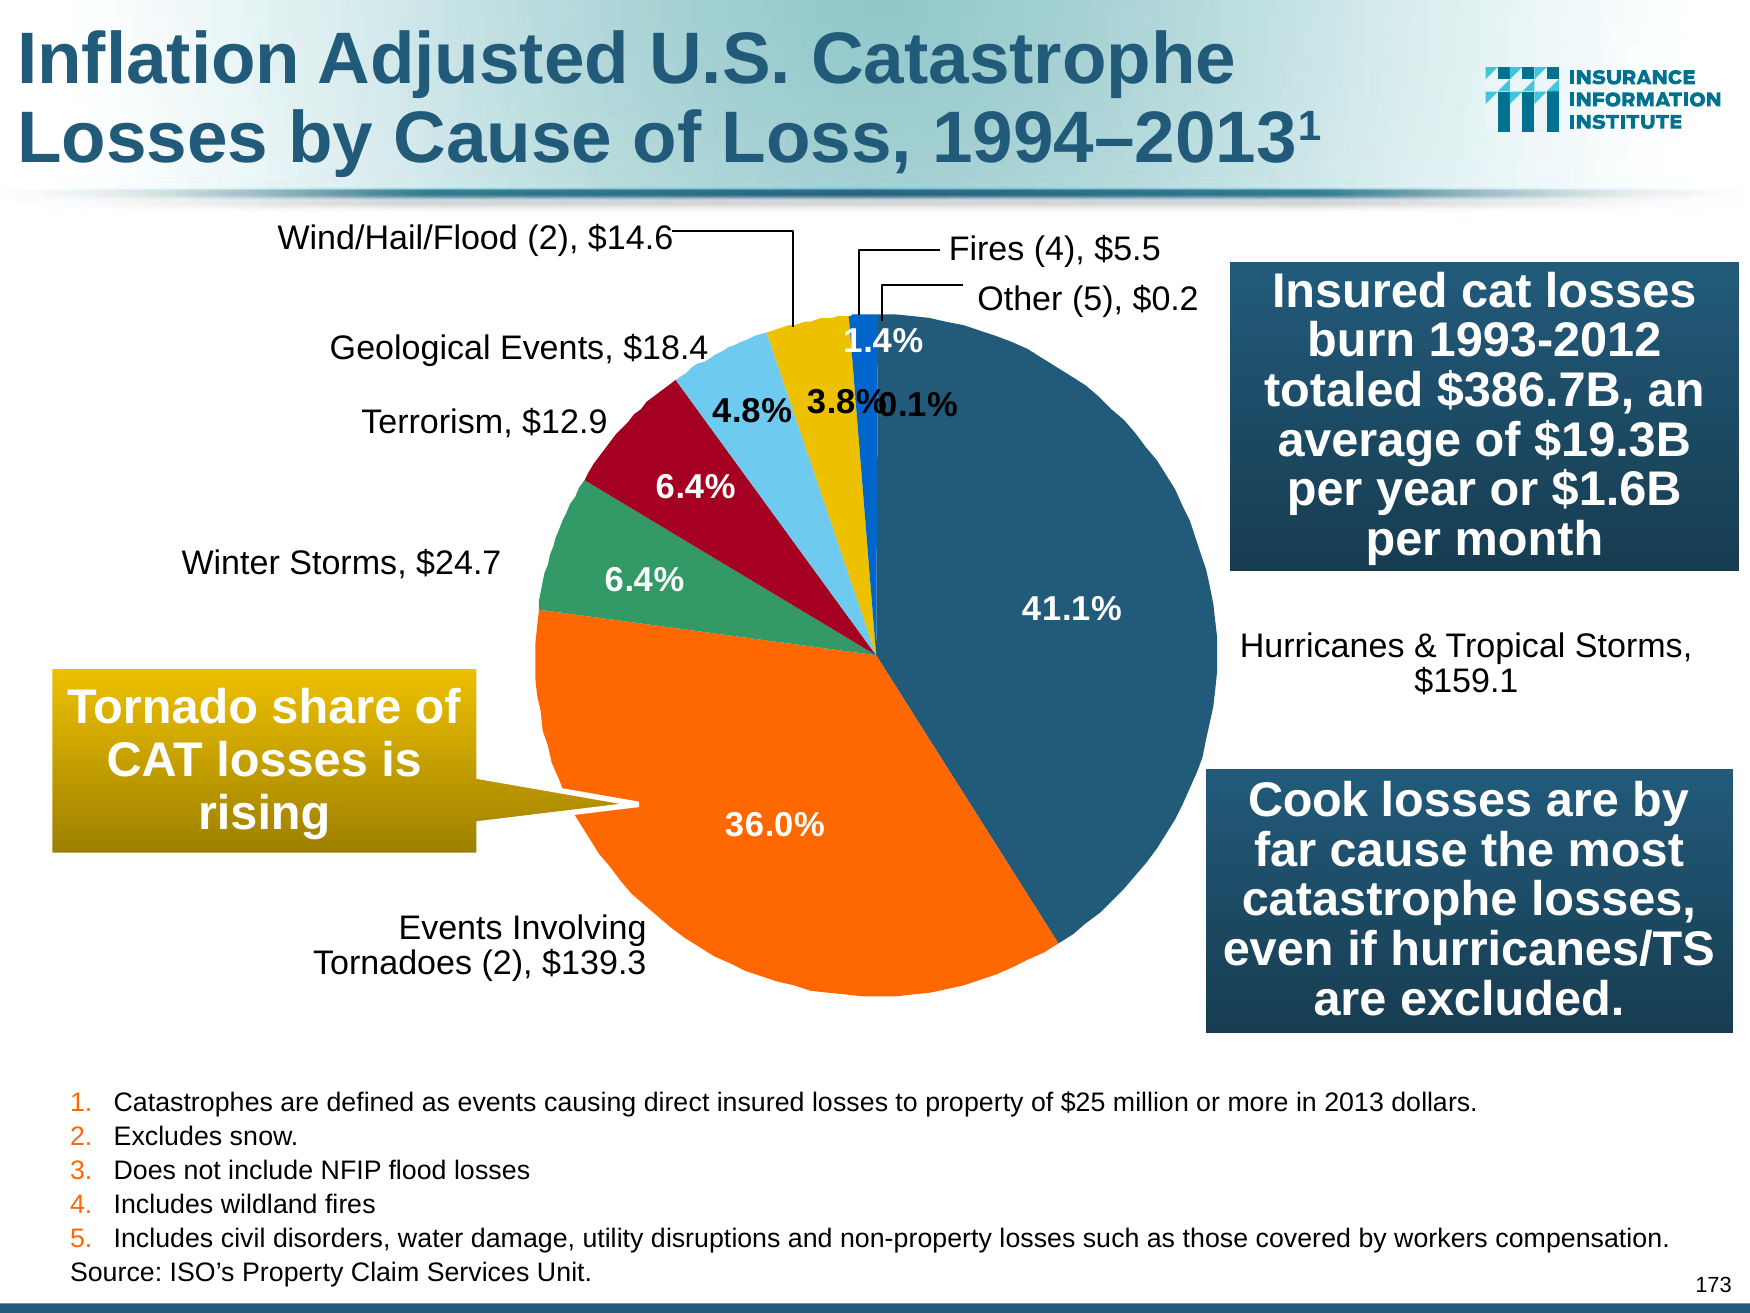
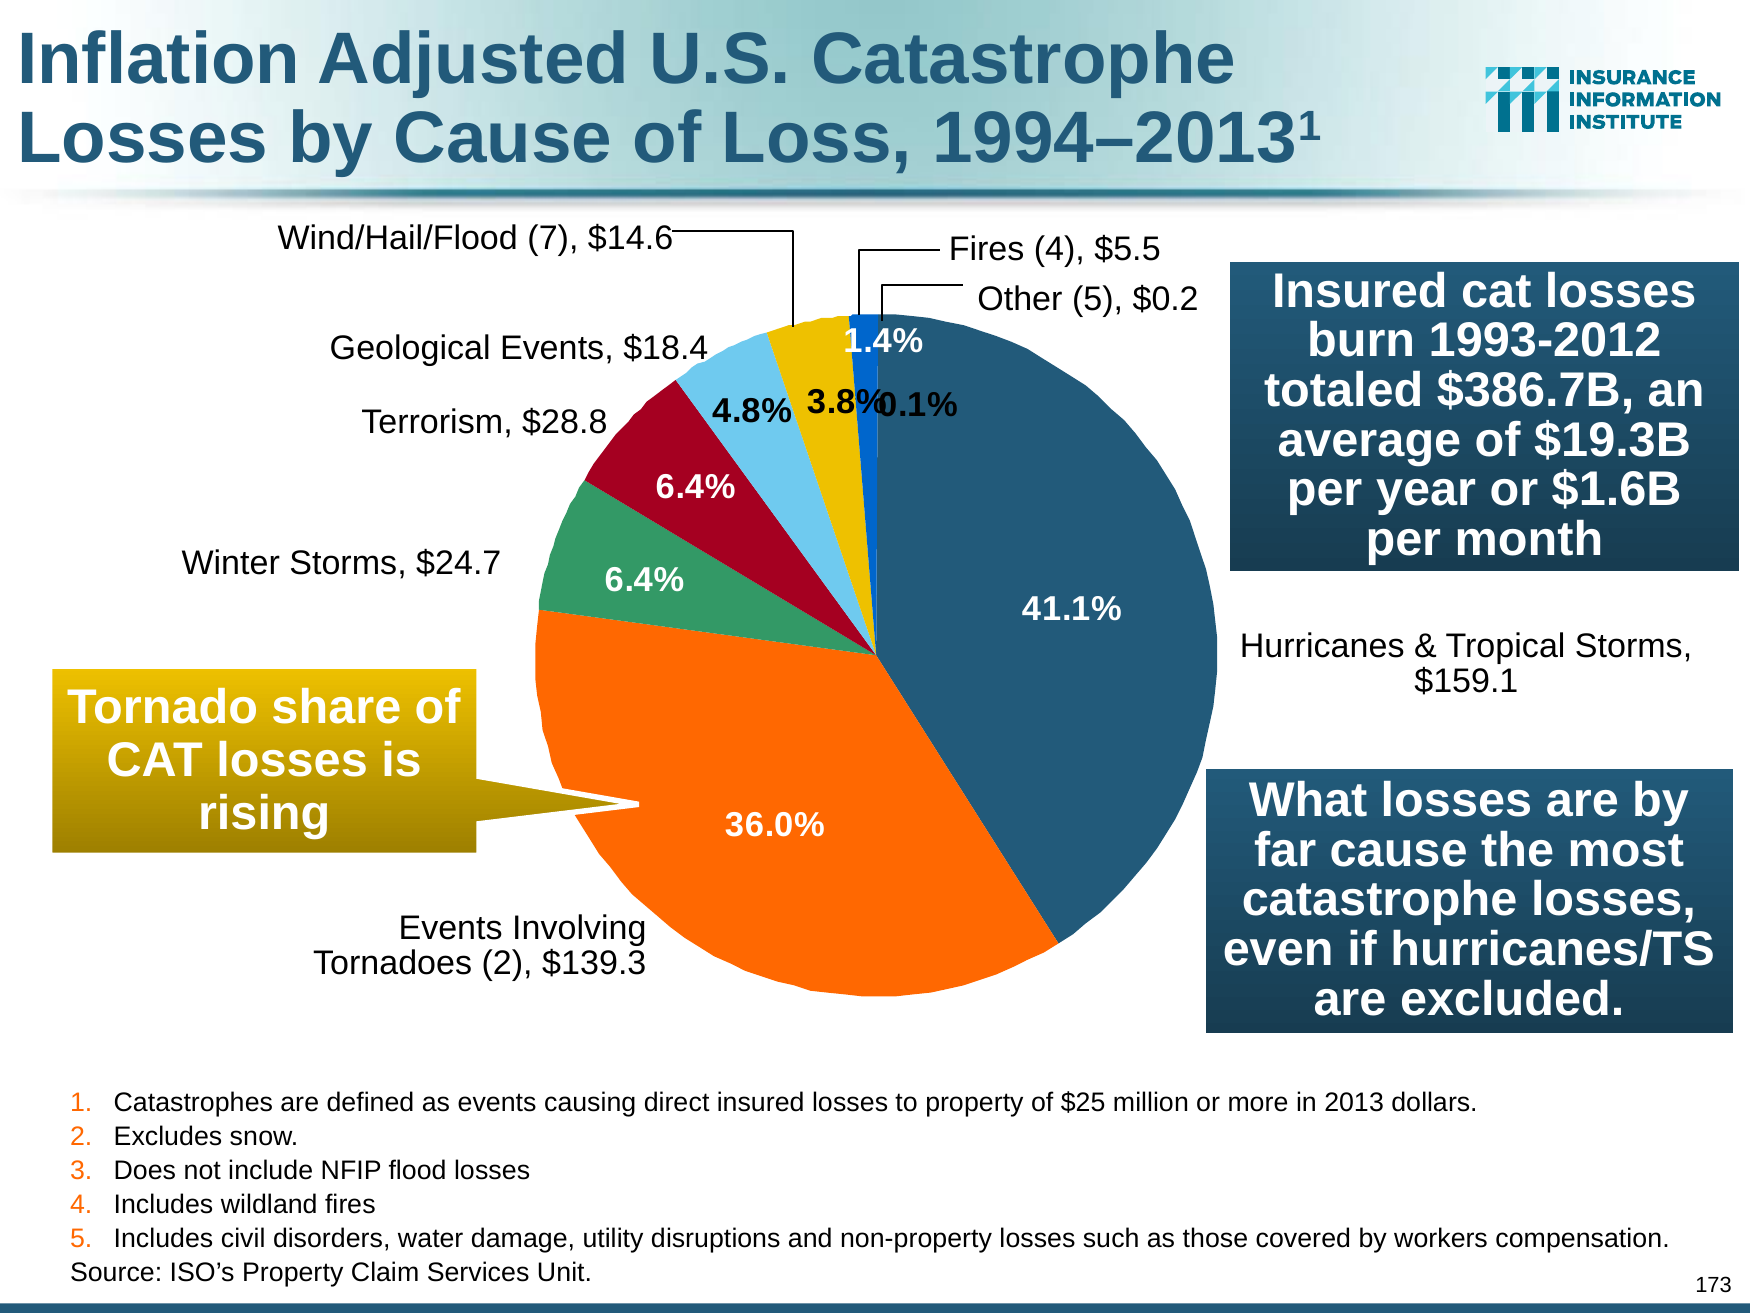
Wind/Hail/Flood 2: 2 -> 7 (553, 238)
$12.9: $12.9 -> $28.8 (565, 422)
Cook: Cook -> What (1308, 800)
